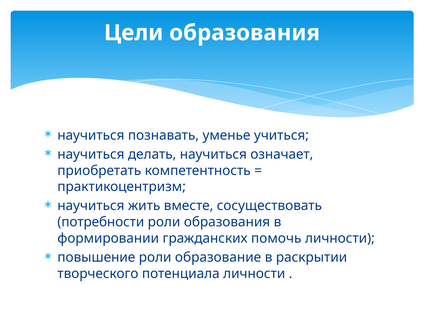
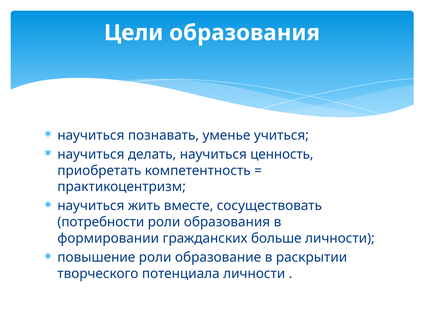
означает: означает -> ценность (282, 154)
помочь: помочь -> больше (276, 238)
